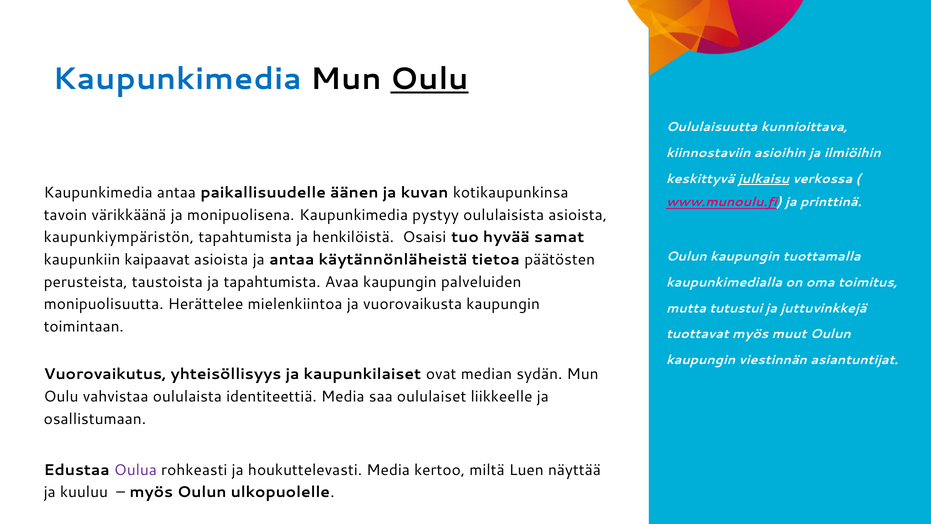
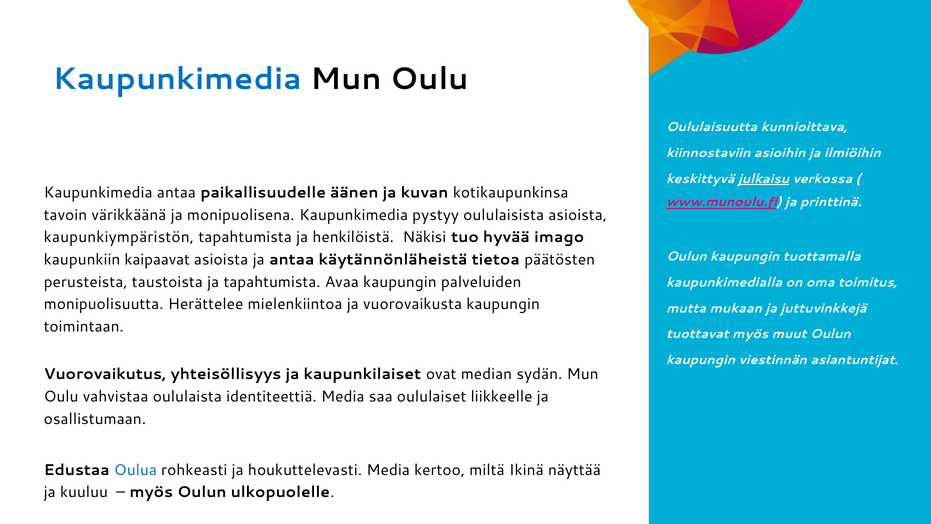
Oulu underline: present -> none (429, 79)
Osaisi: Osaisi -> Näkisi (424, 237)
samat: samat -> imago (559, 237)
tutustui: tutustui -> mukaan (736, 308)
Oulua colour: purple -> blue (135, 470)
Luen: Luen -> Ikinä (526, 470)
